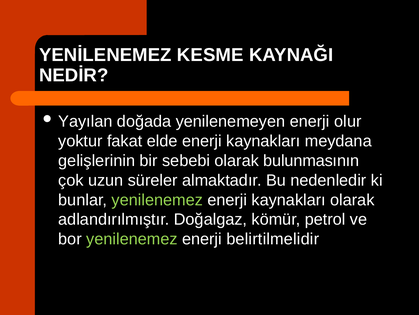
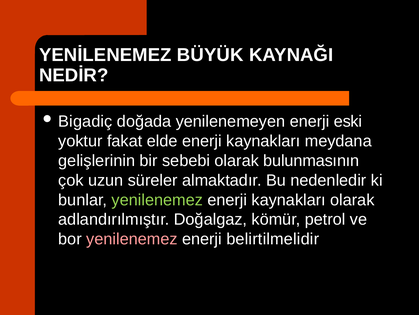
KESME: KESME -> BÜYÜK (210, 55)
Yayılan: Yayılan -> Bigadiç (85, 121)
olur: olur -> eski (348, 121)
yenilenemez colour: light green -> pink (132, 239)
